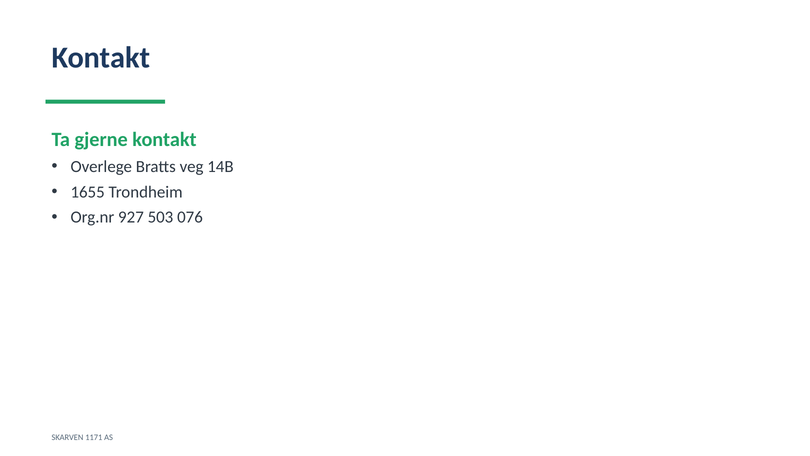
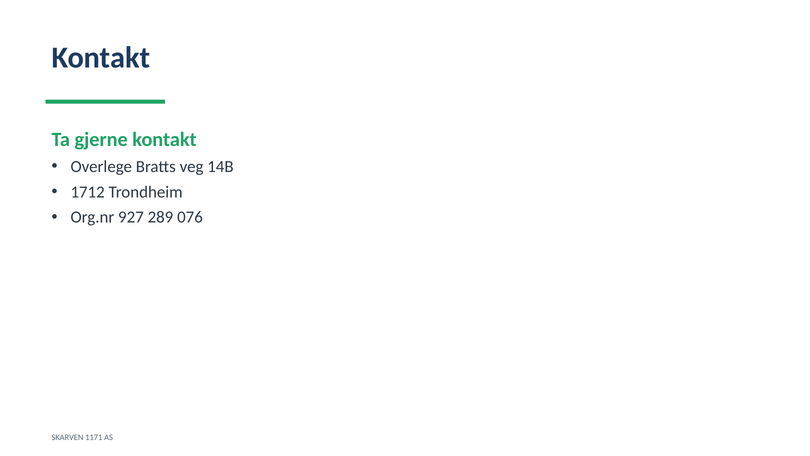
1655: 1655 -> 1712 (88, 192)
503: 503 -> 289 (160, 217)
